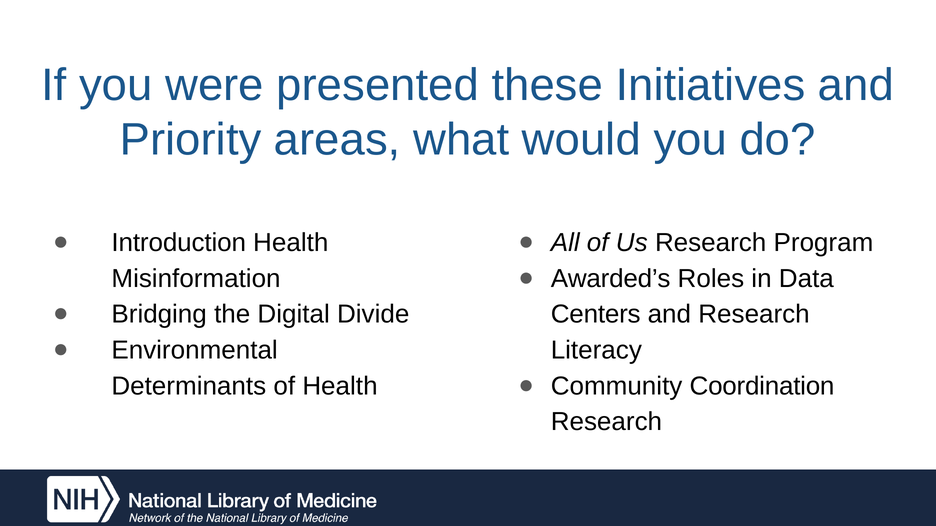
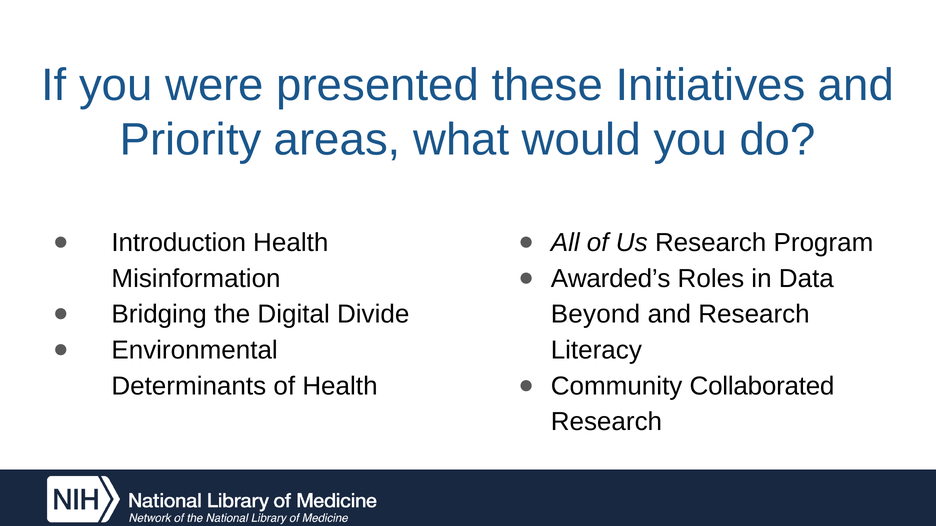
Centers: Centers -> Beyond (595, 315)
Coordination: Coordination -> Collaborated (762, 386)
